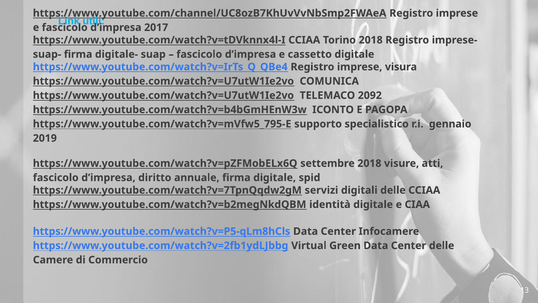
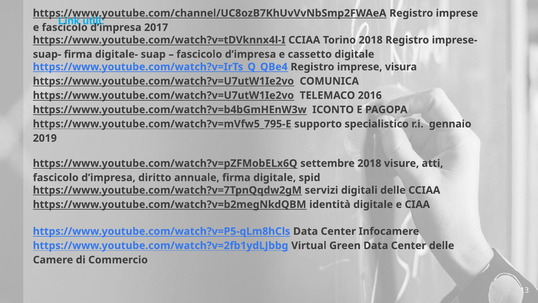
2092: 2092 -> 2016 (370, 95)
